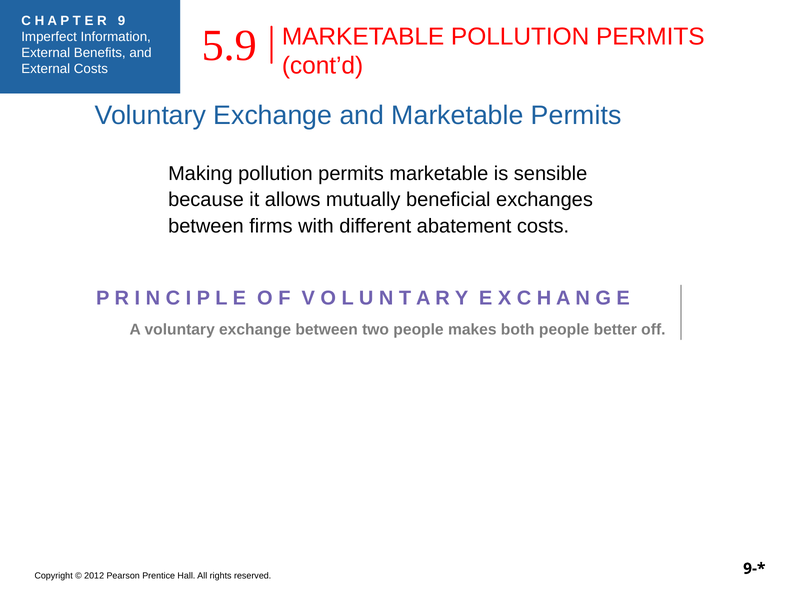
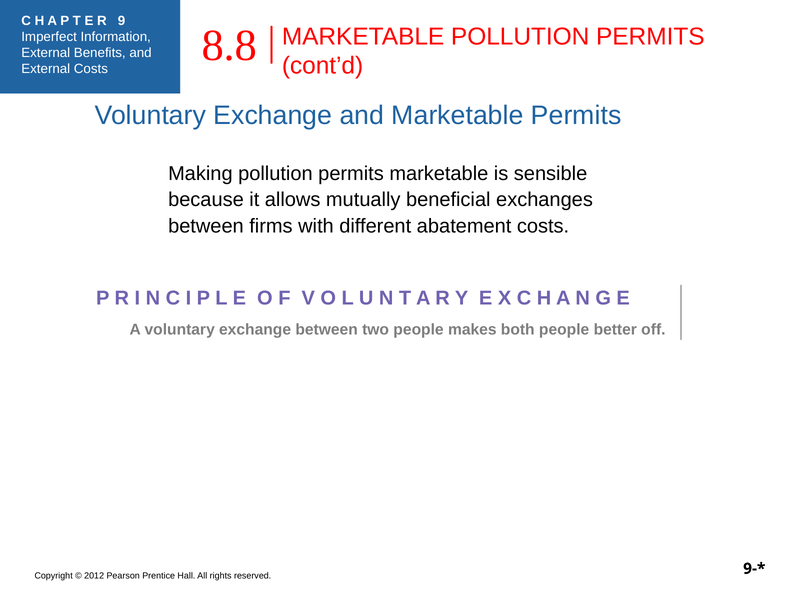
5.9: 5.9 -> 8.8 (229, 46)
